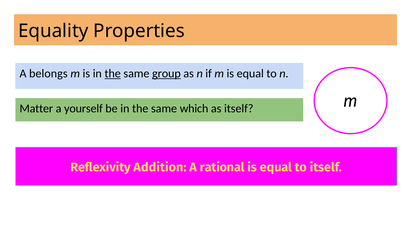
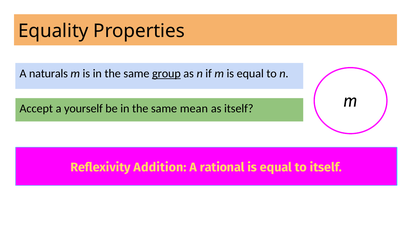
belongs: belongs -> naturals (48, 74)
the underline: present -> none (113, 74)
Matter: Matter -> Accept (36, 109)
which: which -> mean (194, 109)
